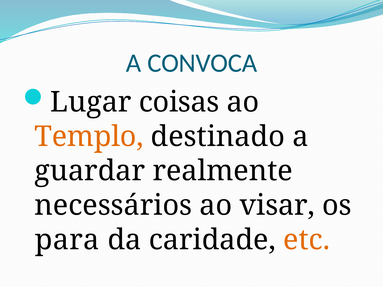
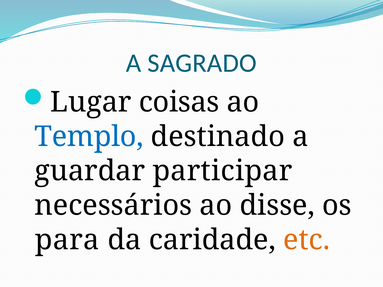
CONVOCA: CONVOCA -> SAGRADO (202, 63)
Templo colour: orange -> blue (89, 137)
realmente: realmente -> participar (222, 171)
visar: visar -> disse (277, 206)
